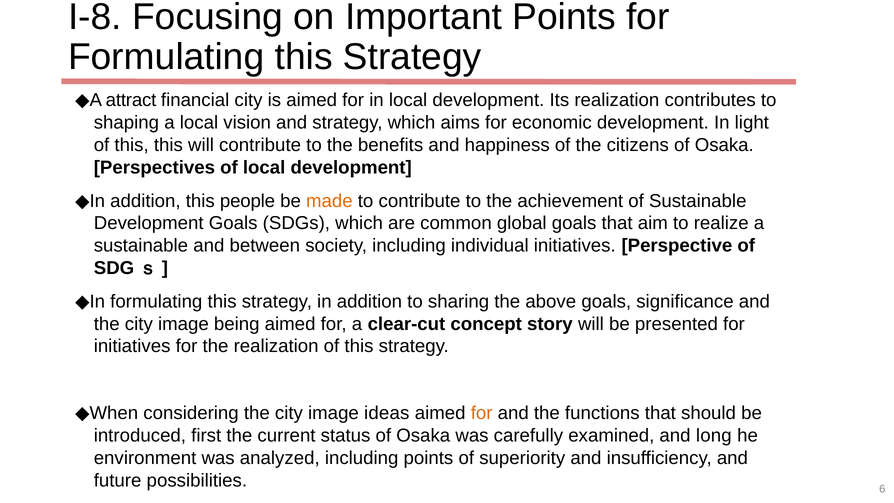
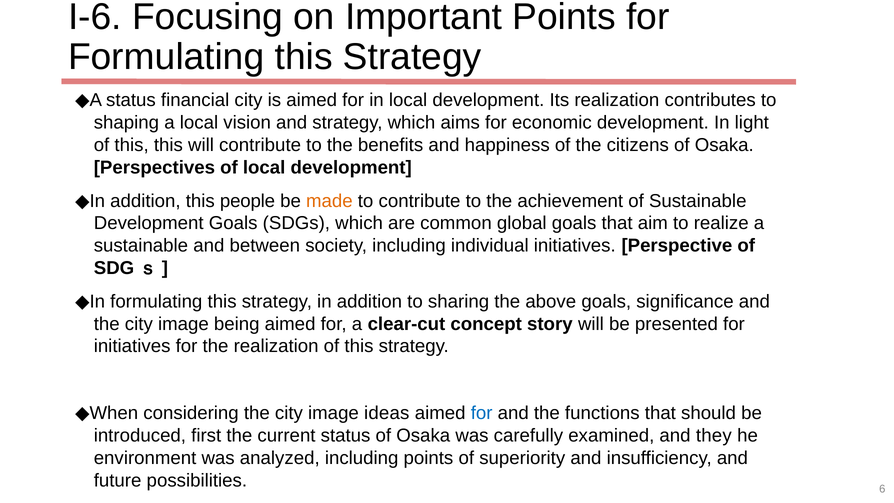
I-8: I-8 -> I-6 (95, 17)
◆A attract: attract -> status (131, 100)
for colour: orange -> blue (482, 413)
long: long -> they (714, 436)
